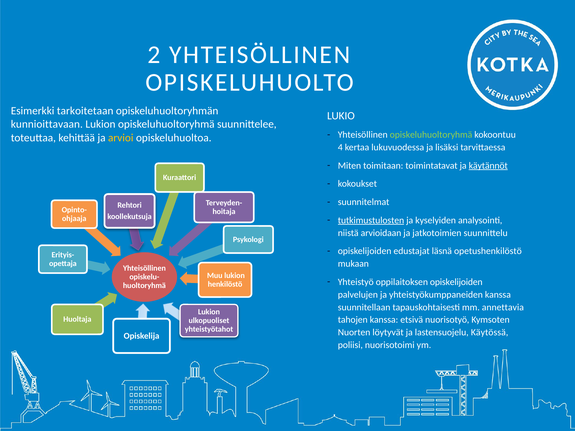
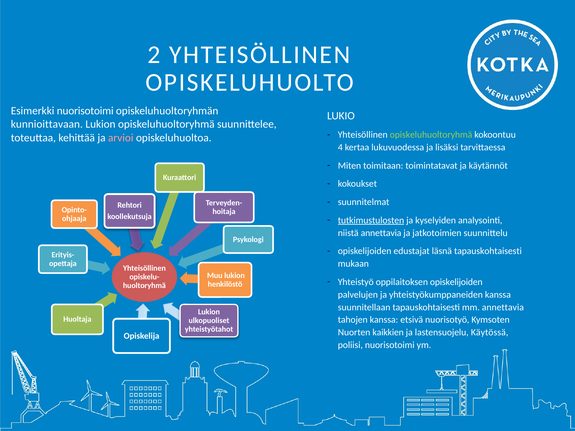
Esimerkki tarkoitetaan: tarkoitetaan -> nuorisotoimi (85, 111)
arvioi colour: yellow -> pink (121, 138)
käytännöt underline: present -> none (488, 166)
niistä arvioidaan: arvioidaan -> annettavia (381, 233)
läsnä opetushenkilöstö: opetushenkilöstö -> tapauskohtaisesti (488, 251)
löytyvät: löytyvät -> kaikkien (388, 333)
